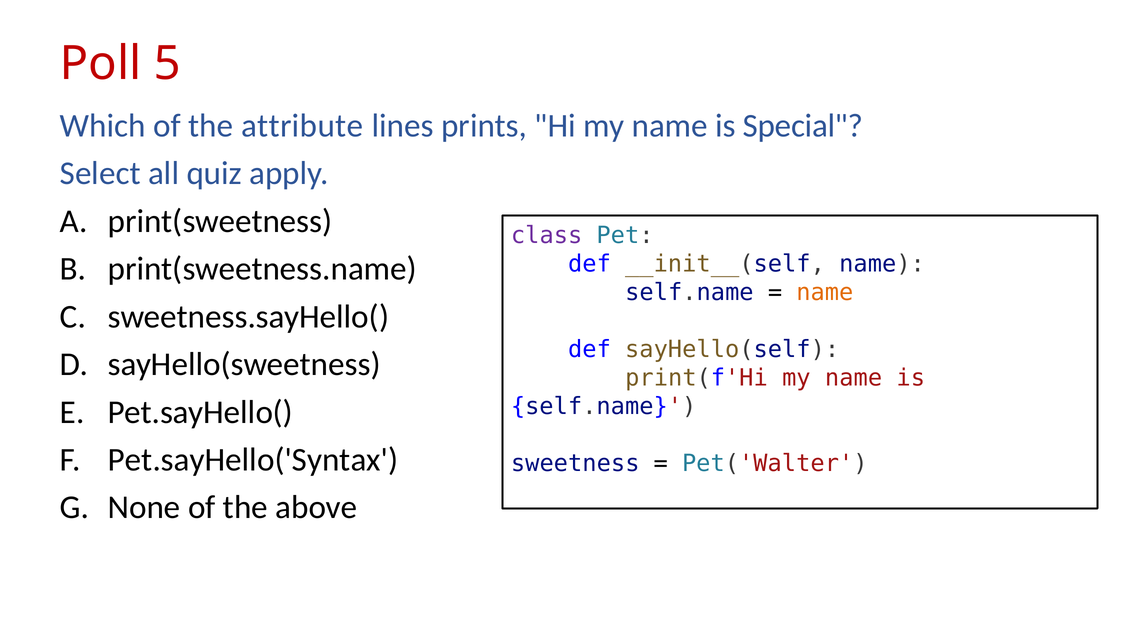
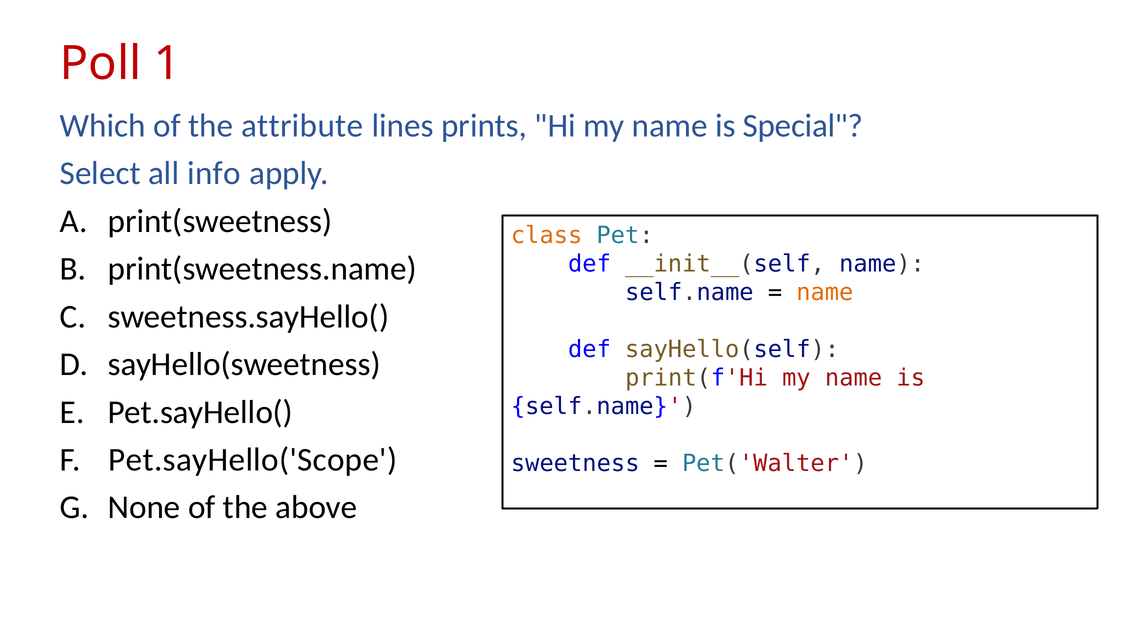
5: 5 -> 1 (167, 64)
quiz: quiz -> info (214, 173)
class colour: purple -> orange (547, 235)
Pet.sayHello('Syntax: Pet.sayHello('Syntax -> Pet.sayHello('Scope (253, 459)
